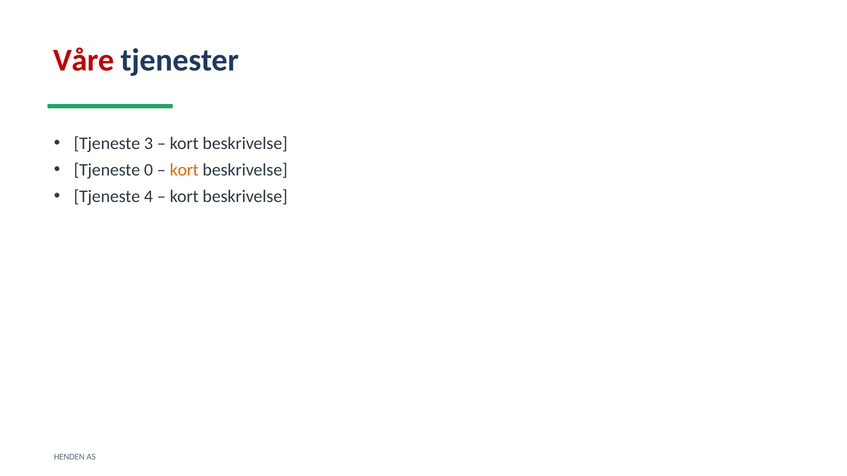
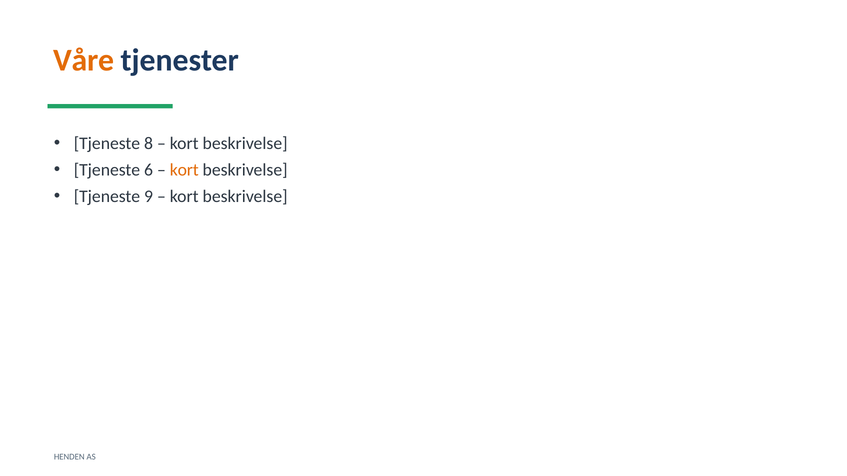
Våre colour: red -> orange (84, 60)
3: 3 -> 8 (148, 143)
0: 0 -> 6 (148, 170)
4: 4 -> 9 (148, 196)
